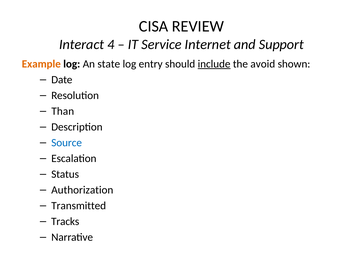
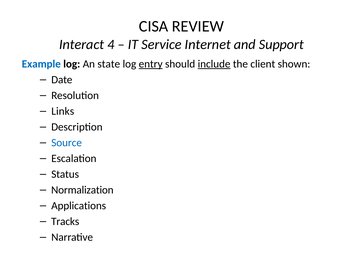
Example colour: orange -> blue (41, 64)
entry underline: none -> present (151, 64)
avoid: avoid -> client (263, 64)
Than: Than -> Links (63, 111)
Authorization: Authorization -> Normalization (82, 189)
Transmitted: Transmitted -> Applications (79, 205)
